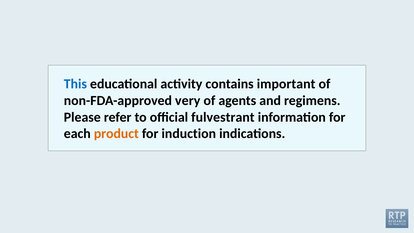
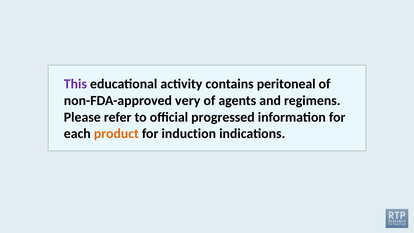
This colour: blue -> purple (75, 84)
important: important -> peritoneal (286, 84)
fulvestrant: fulvestrant -> progressed (223, 117)
